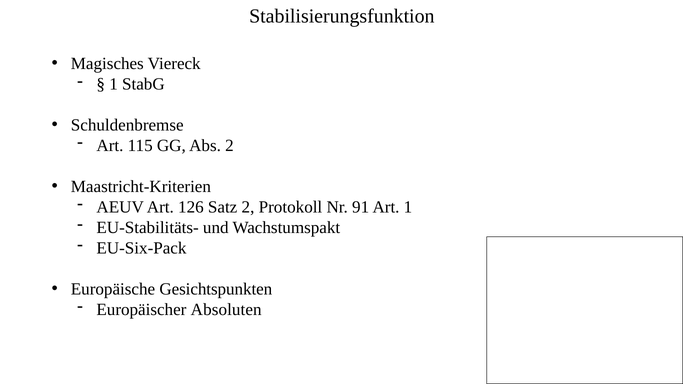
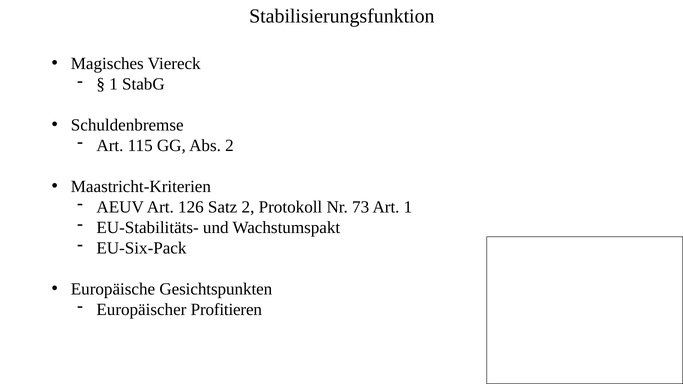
91: 91 -> 73 (361, 207)
Absoluten: Absoluten -> Profitieren (226, 310)
